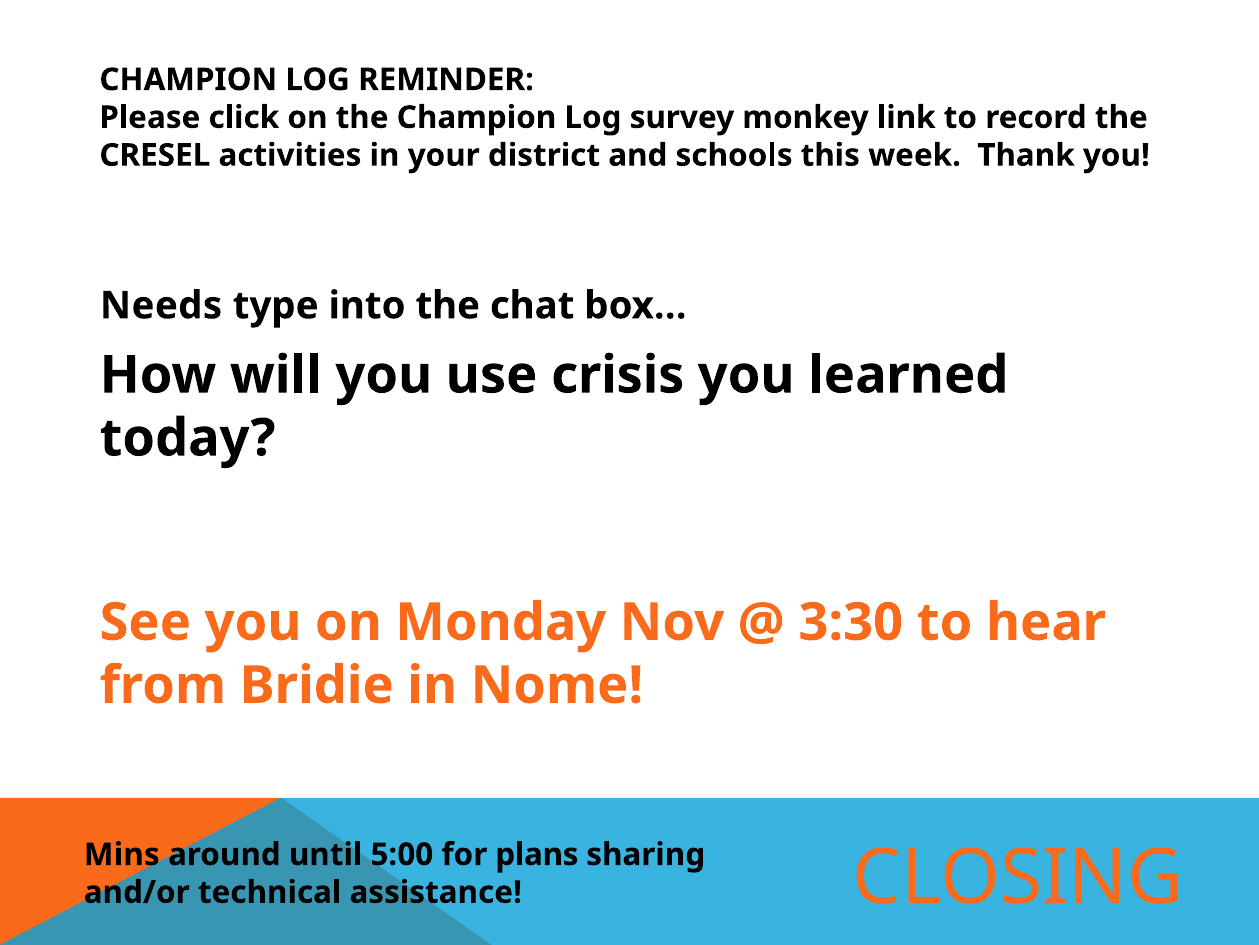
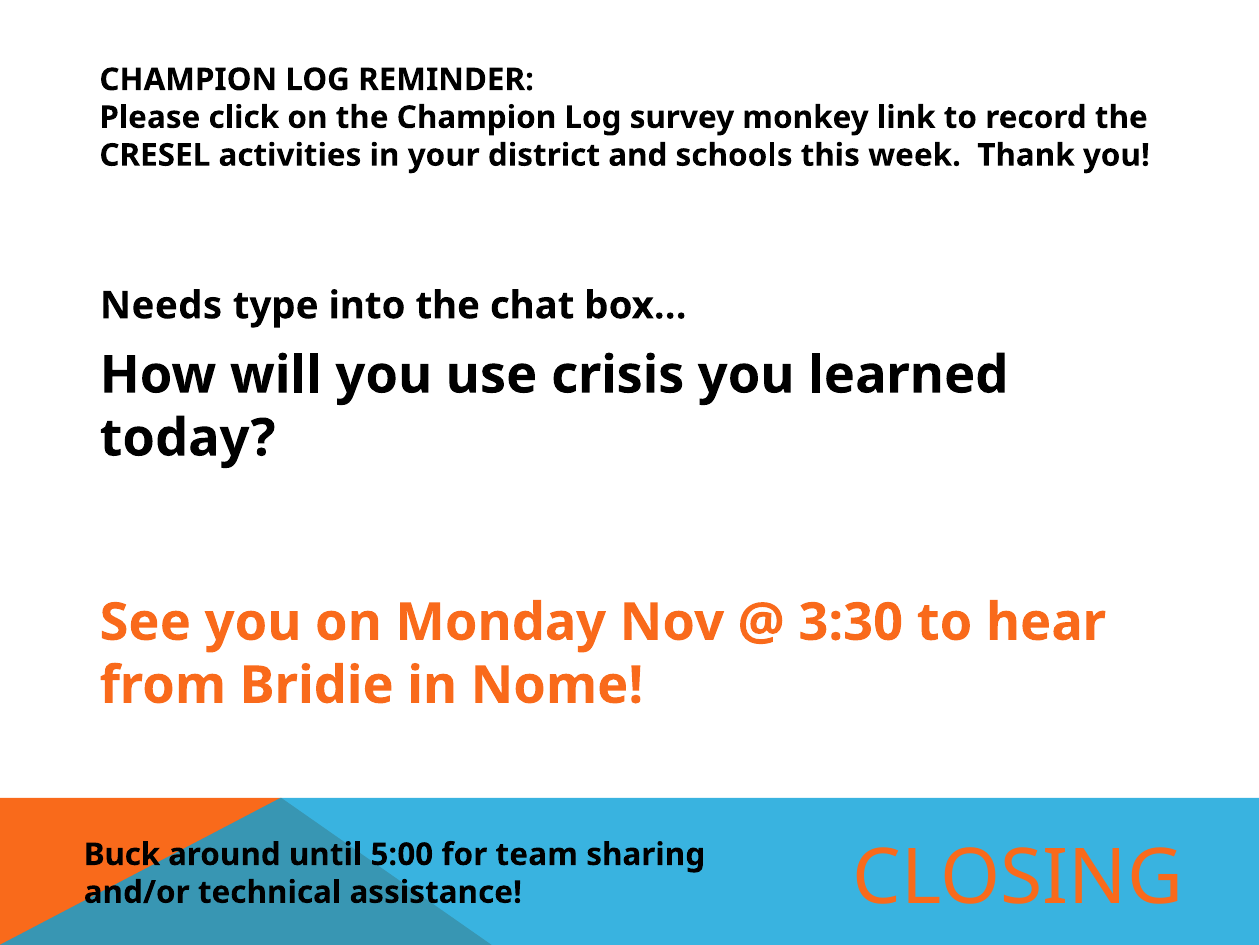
Mins: Mins -> Buck (122, 854)
plans: plans -> team (537, 854)
